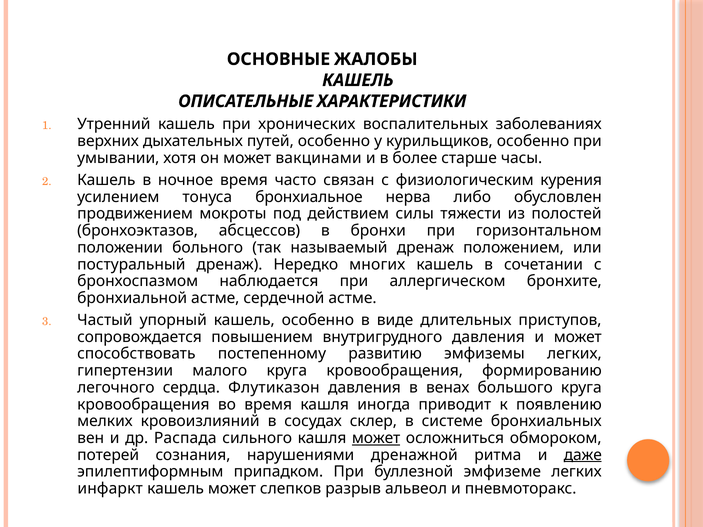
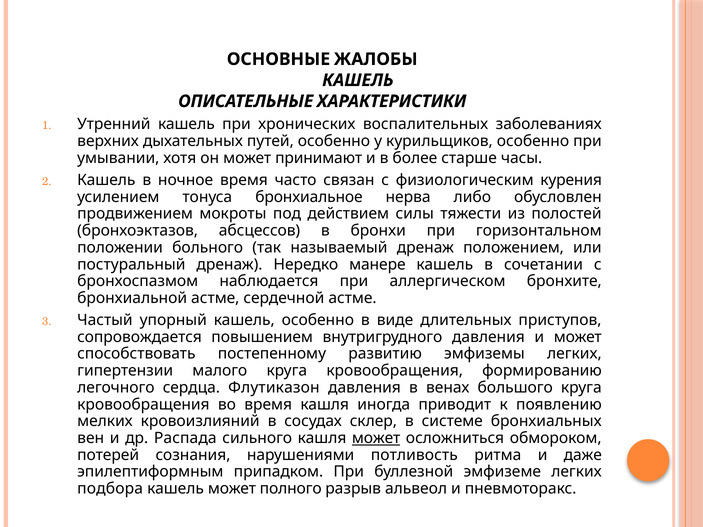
вакцинами: вакцинами -> принимают (319, 158)
многих: многих -> манере (377, 264)
дренажной: дренажной -> потливость (414, 455)
даже underline: present -> none (583, 455)
инфаркт: инфаркт -> подбора (110, 489)
слепков: слепков -> полного (291, 489)
